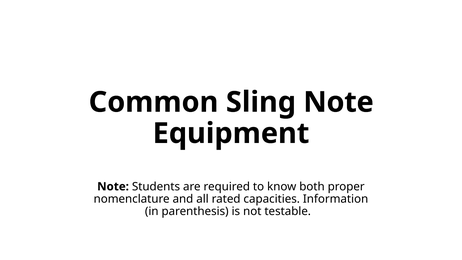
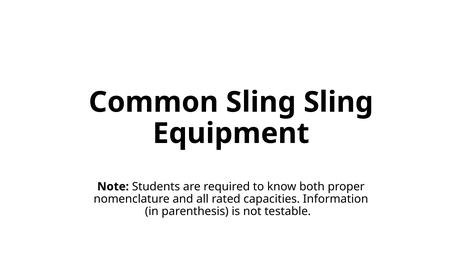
Sling Note: Note -> Sling (338, 102)
